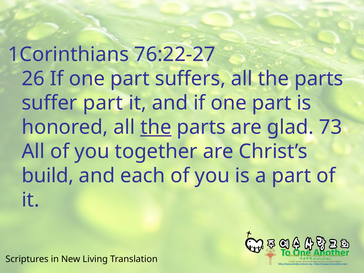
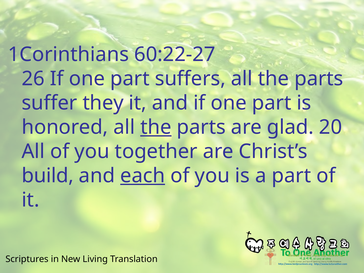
76:22-27: 76:22-27 -> 60:22-27 (175, 54)
suffer part: part -> they (103, 103)
73: 73 -> 20 (331, 127)
each underline: none -> present (143, 176)
